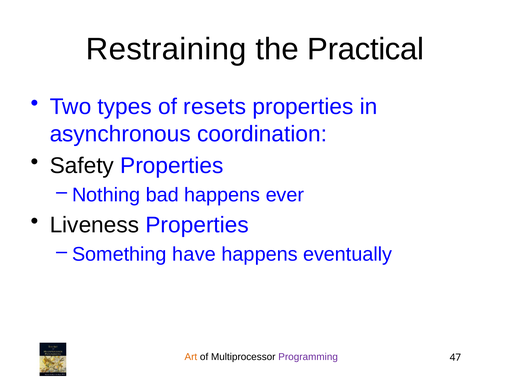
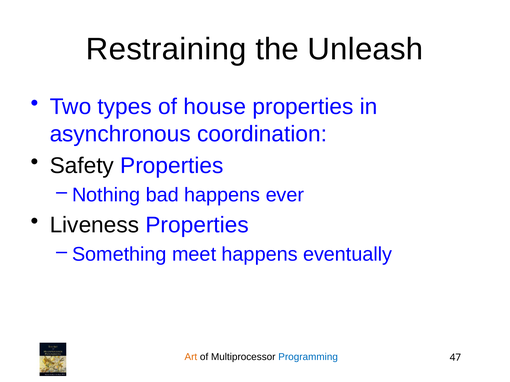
Practical: Practical -> Unleash (365, 49)
resets: resets -> house (215, 107)
have: have -> meet (194, 255)
Programming colour: purple -> blue (308, 358)
